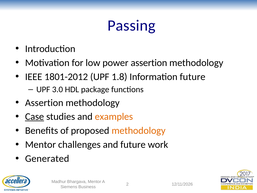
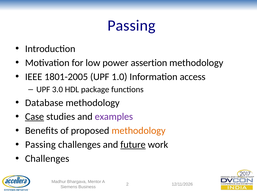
1801-2012: 1801-2012 -> 1801-2005 (66, 77)
1.8: 1.8 -> 1.0 (119, 77)
Information future: future -> access (193, 77)
Assertion: Assertion -> Database (44, 103)
examples colour: orange -> purple (114, 117)
Mentor: Mentor -> Passing (40, 144)
future underline: none -> present (133, 144)
Generated: Generated -> Challenges (47, 158)
